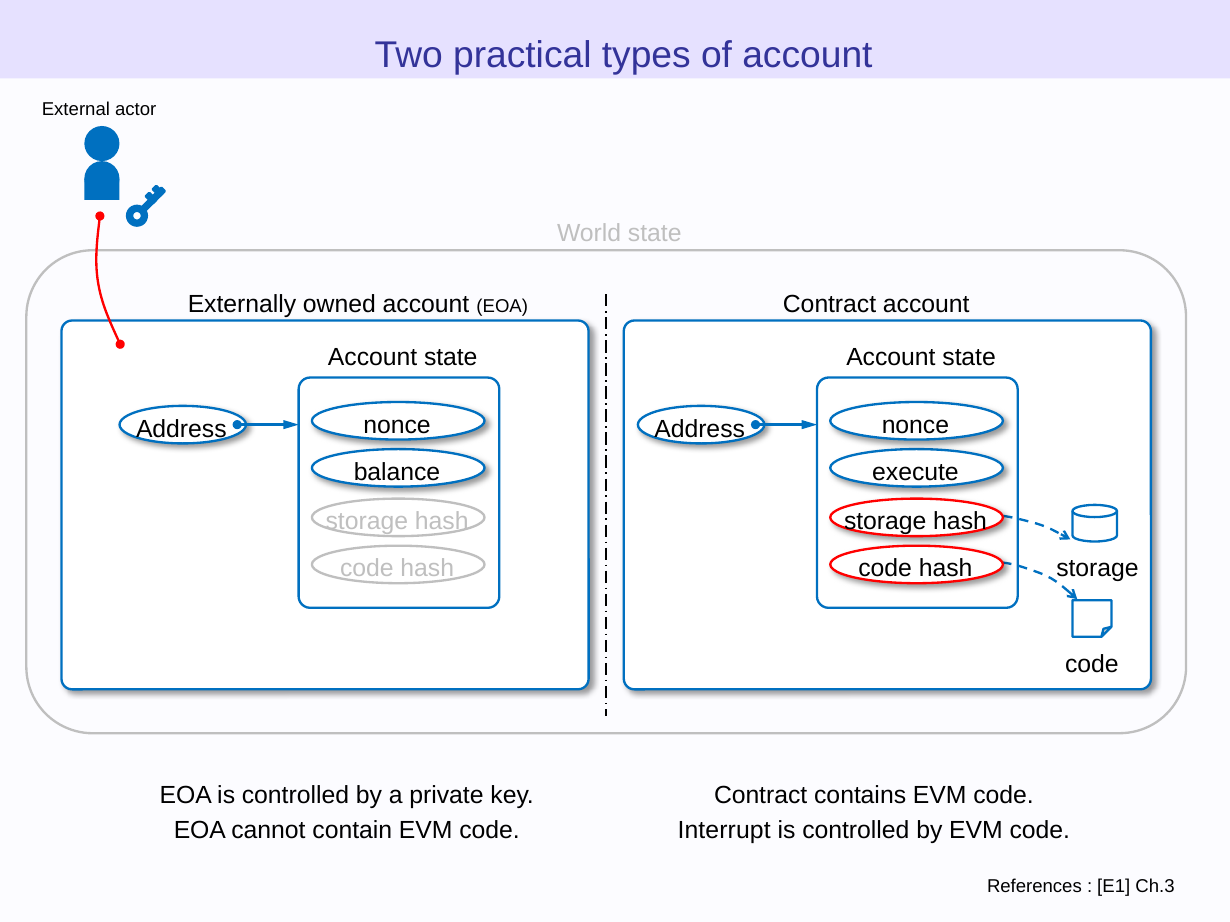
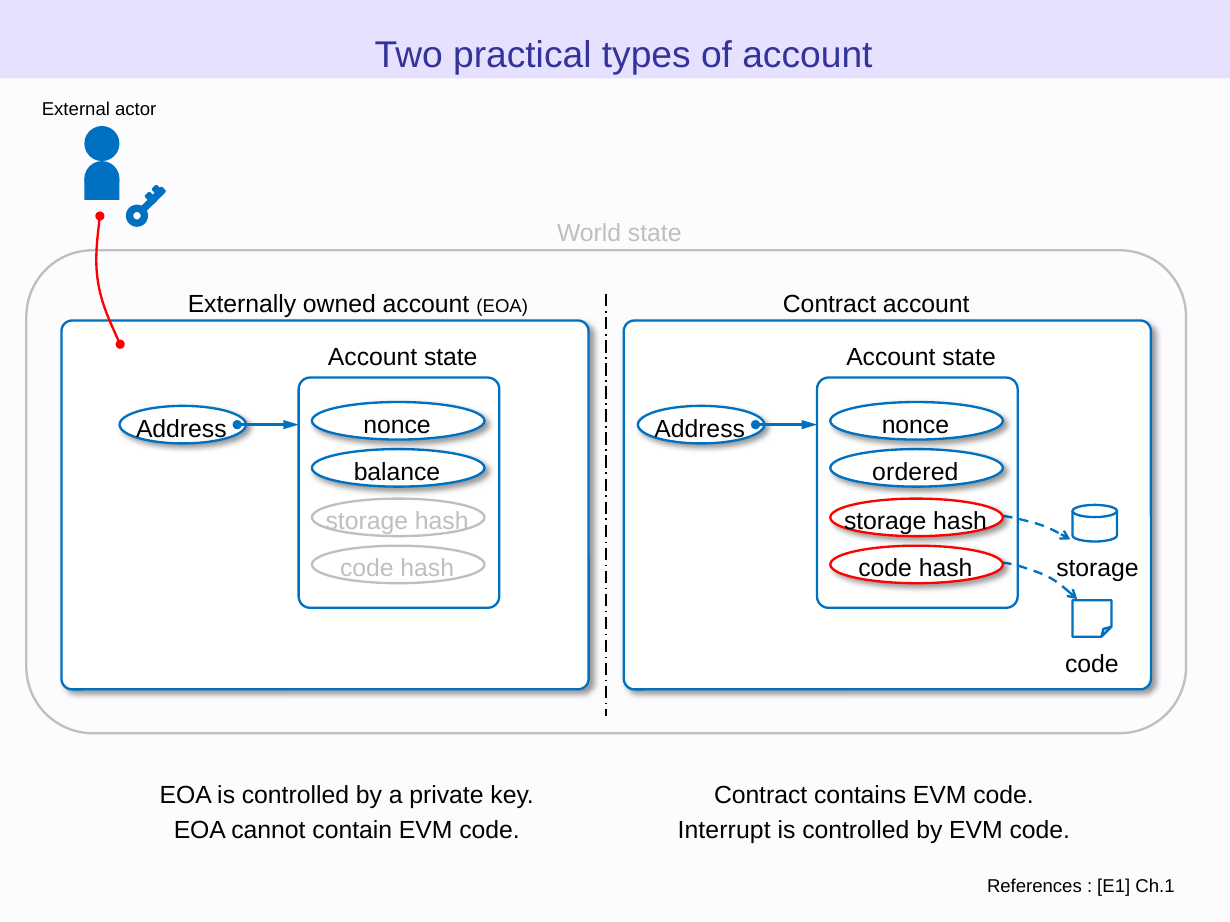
execute: execute -> ordered (915, 472)
Ch.3: Ch.3 -> Ch.1 (1155, 887)
